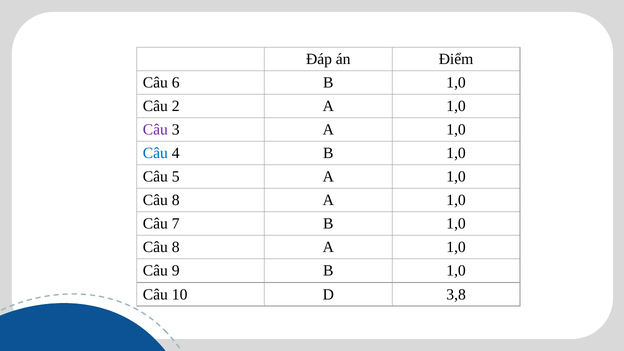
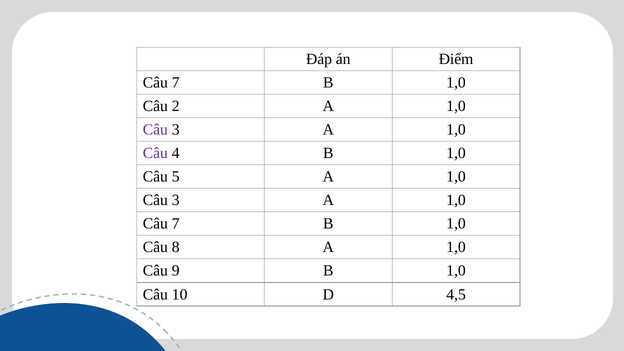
6: 6 -> 7 (176, 83)
Câu colour: blue -> purple (155, 153)
8: 8 -> 3 (176, 200)
3,8: 3,8 -> 4,5 (456, 294)
